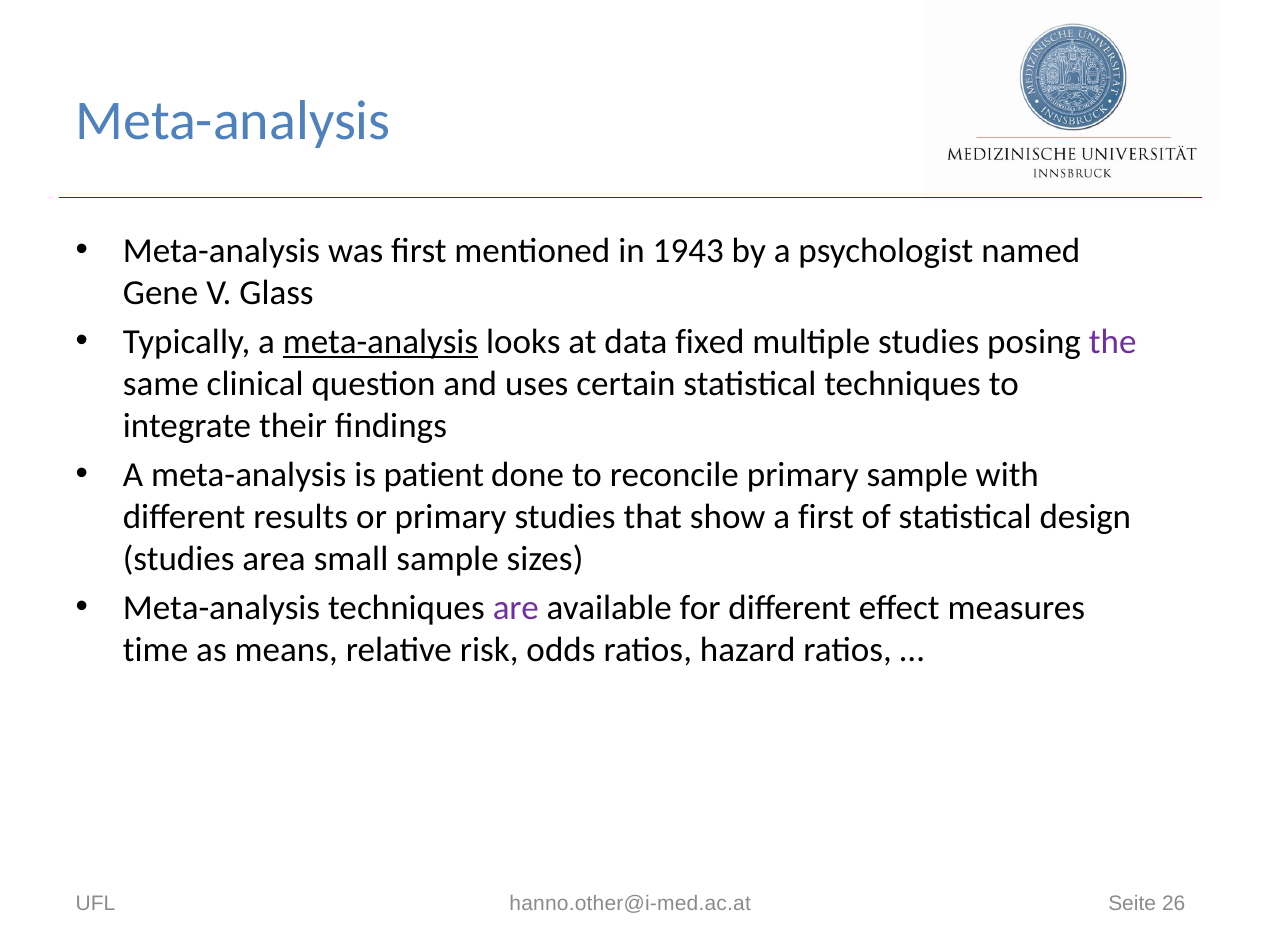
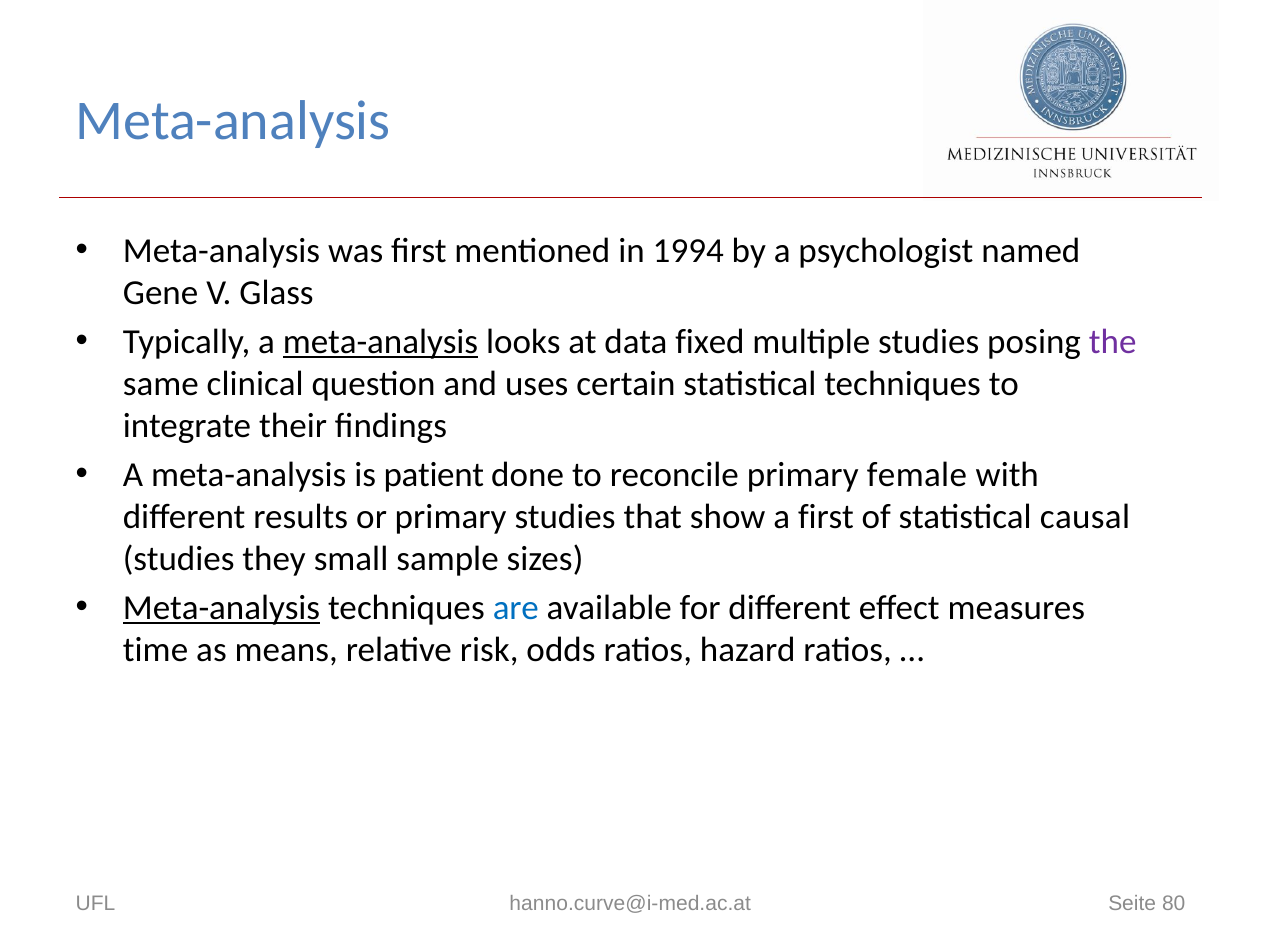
1943: 1943 -> 1994 (688, 250)
primary sample: sample -> female (917, 475)
design: design -> causal (1085, 517)
area: area -> they (274, 559)
Meta-analysis underline: none -> present (222, 608)
are colour: purple -> blue (516, 608)
hanno.other@i-med.ac.at: hanno.other@i-med.ac.at -> hanno.curve@i-med.ac.at (630, 903)
26: 26 -> 80 (1174, 903)
